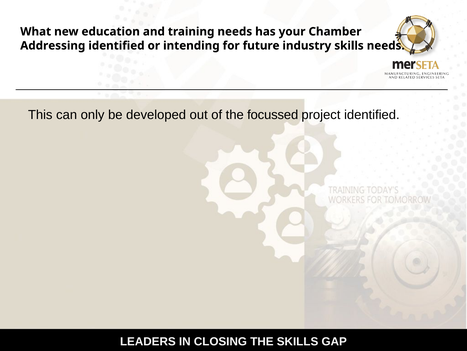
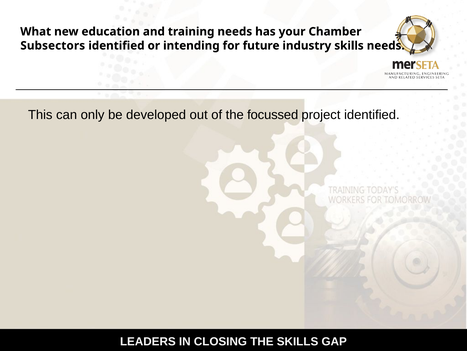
Addressing: Addressing -> Subsectors (53, 46)
